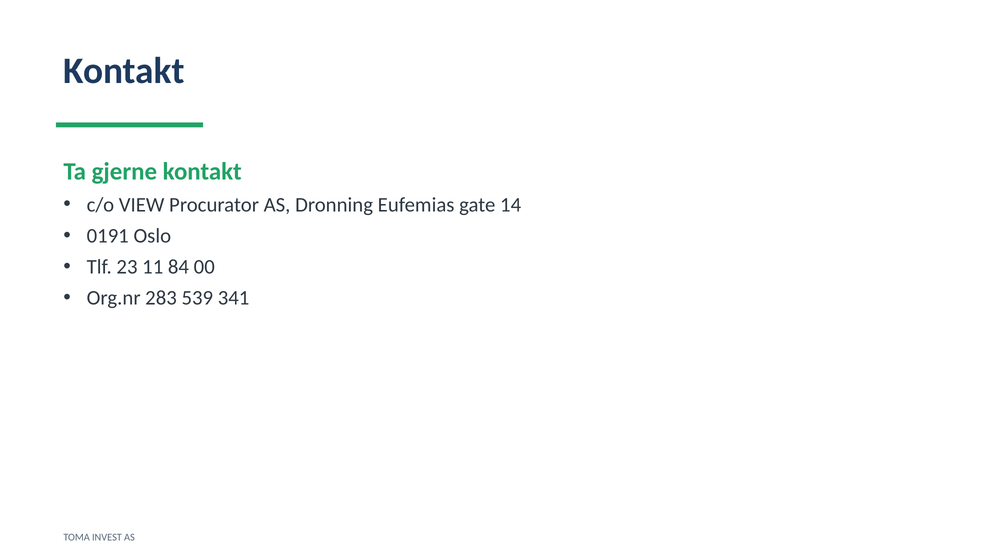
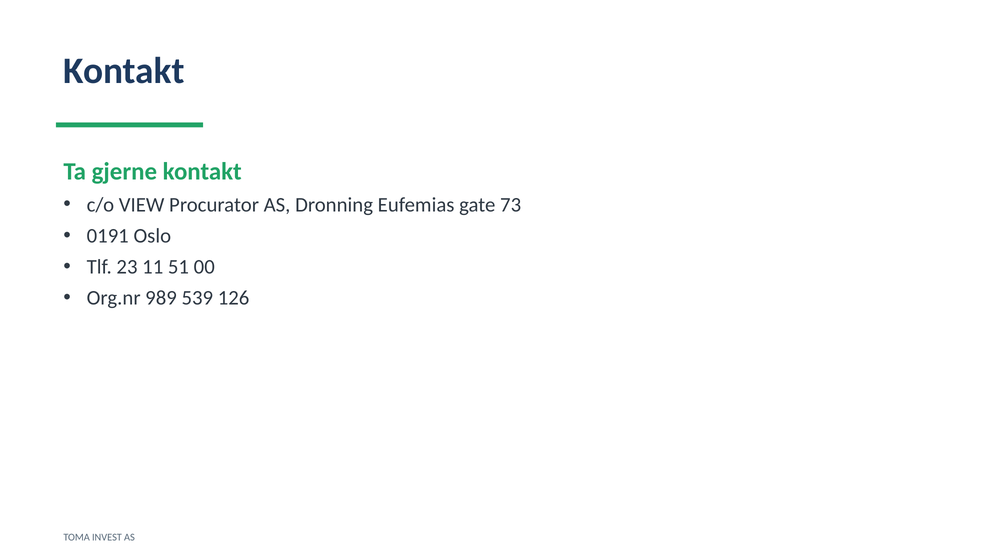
14: 14 -> 73 (511, 205)
84: 84 -> 51 (178, 267)
283: 283 -> 989 (161, 298)
341: 341 -> 126 (234, 298)
